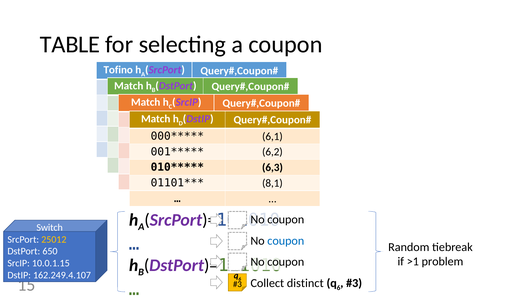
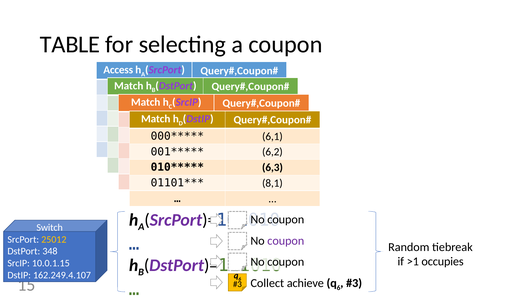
Tofino: Tofino -> Access (118, 70)
coupon colour: blue -> purple (286, 241)
650: 650 -> 348 (50, 251)
problem: problem -> occupies (443, 262)
distinct: distinct -> achieve (305, 283)
